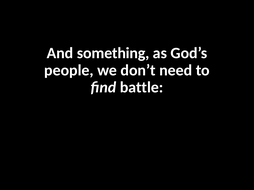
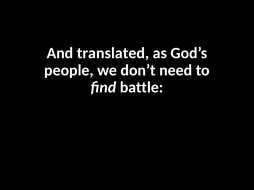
something: something -> translated (113, 53)
